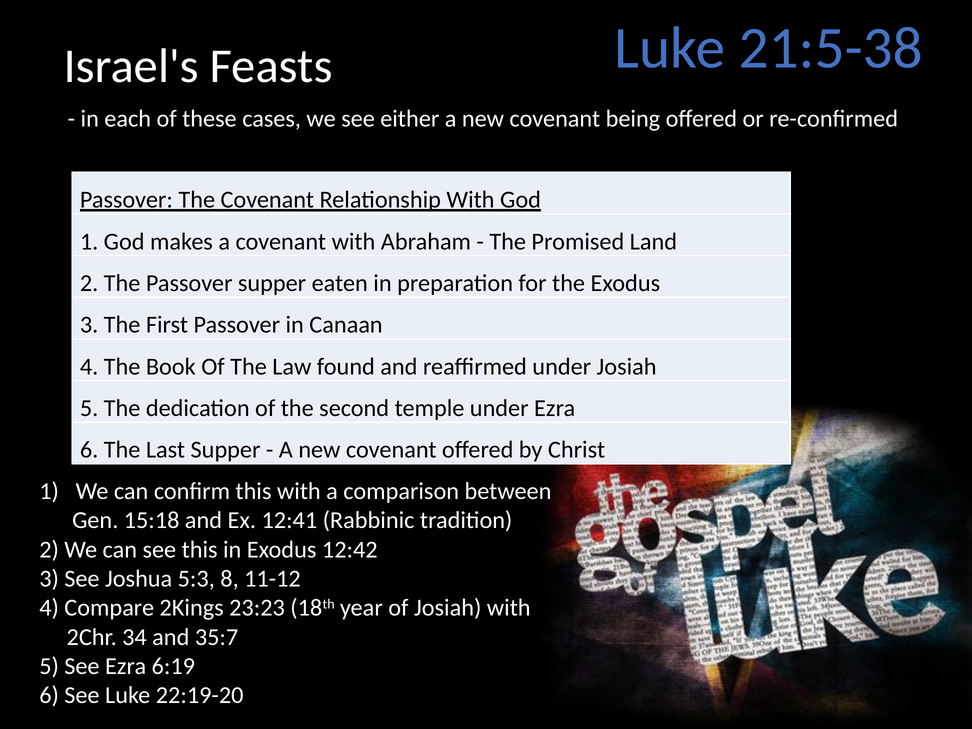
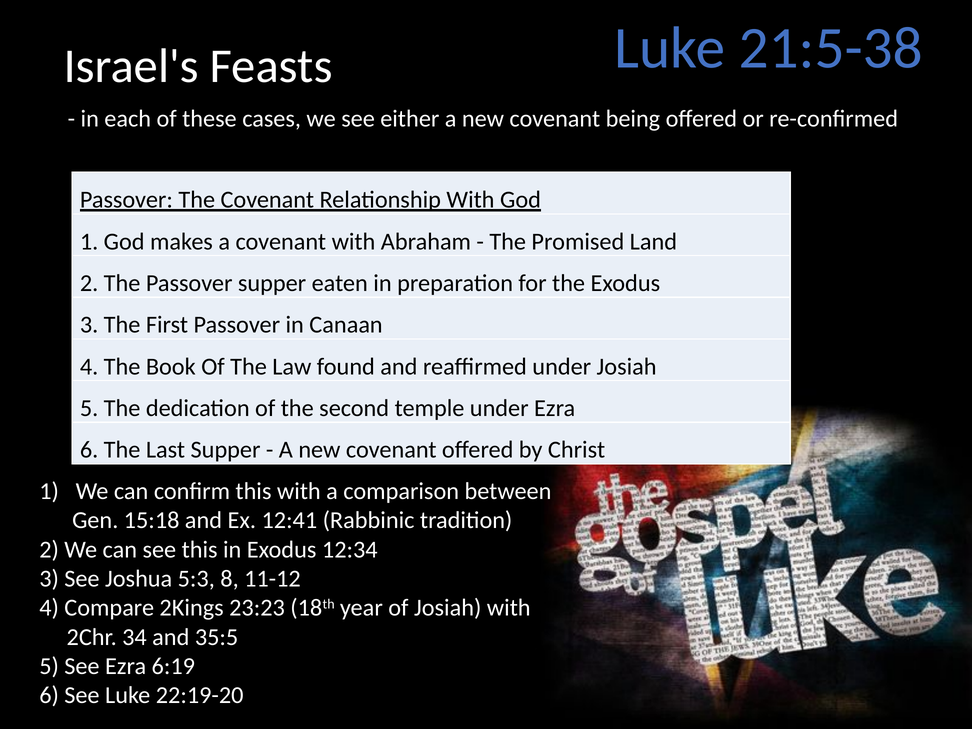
12:42: 12:42 -> 12:34 (350, 550)
35:7: 35:7 -> 35:5 (217, 637)
